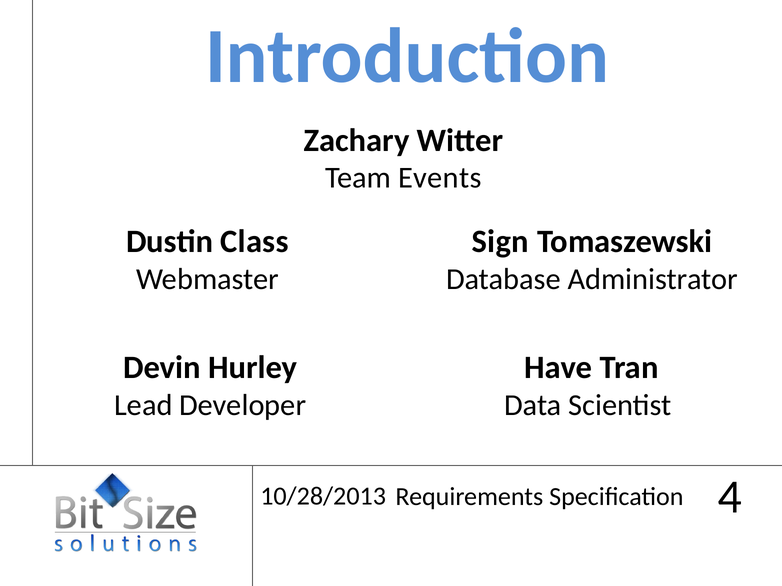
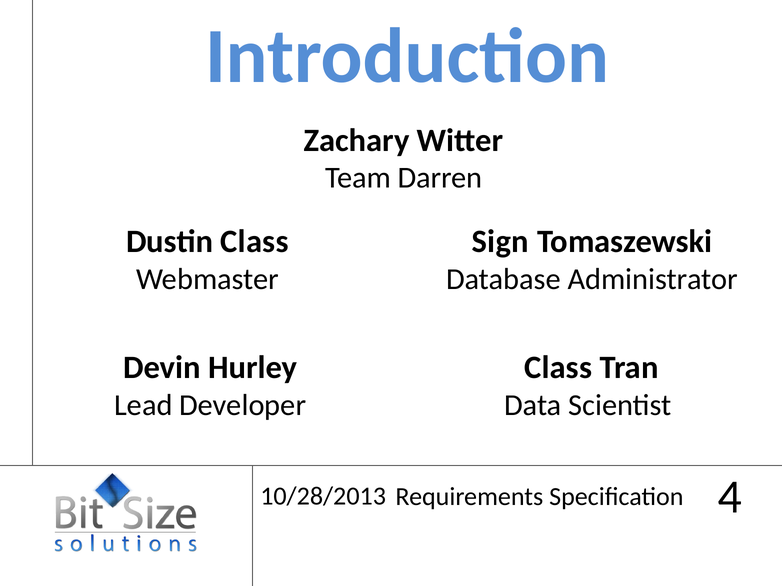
Events: Events -> Darren (440, 178)
Have: Have -> Class (558, 368)
